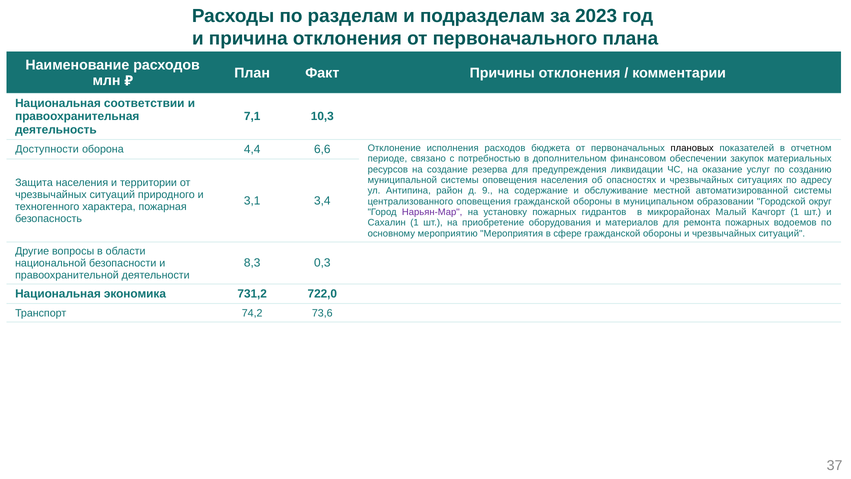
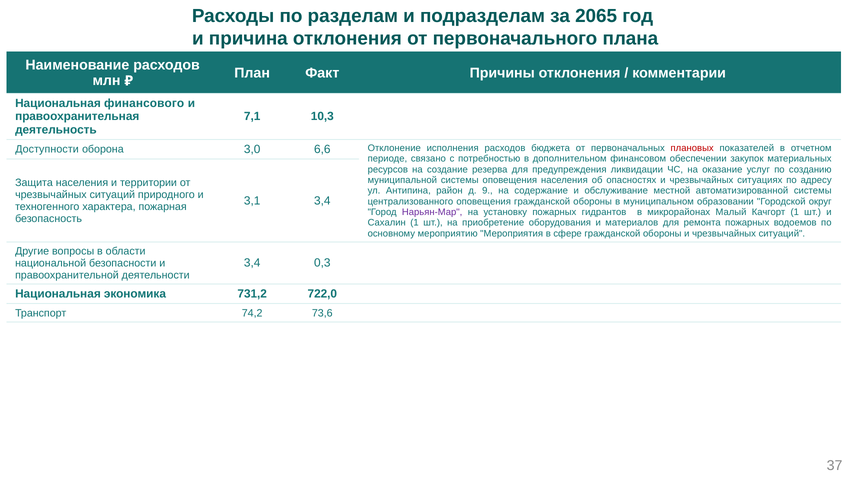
2023: 2023 -> 2065 (596, 16)
соответствии: соответствии -> финансового (144, 103)
4,4: 4,4 -> 3,0 (252, 149)
плановых colour: black -> red (692, 148)
8,3: 8,3 -> 3,4 (252, 263)
